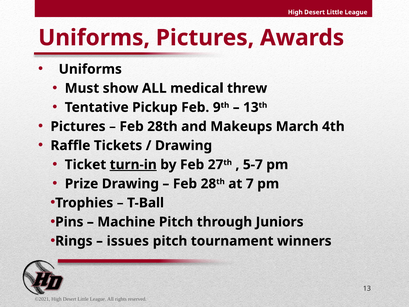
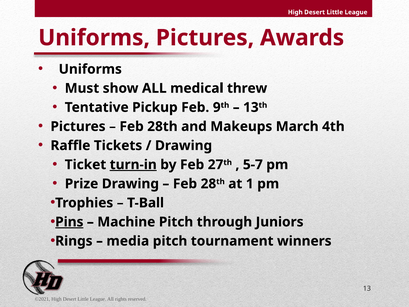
7: 7 -> 1 (250, 184)
Pins underline: none -> present (69, 222)
issues: issues -> media (128, 241)
